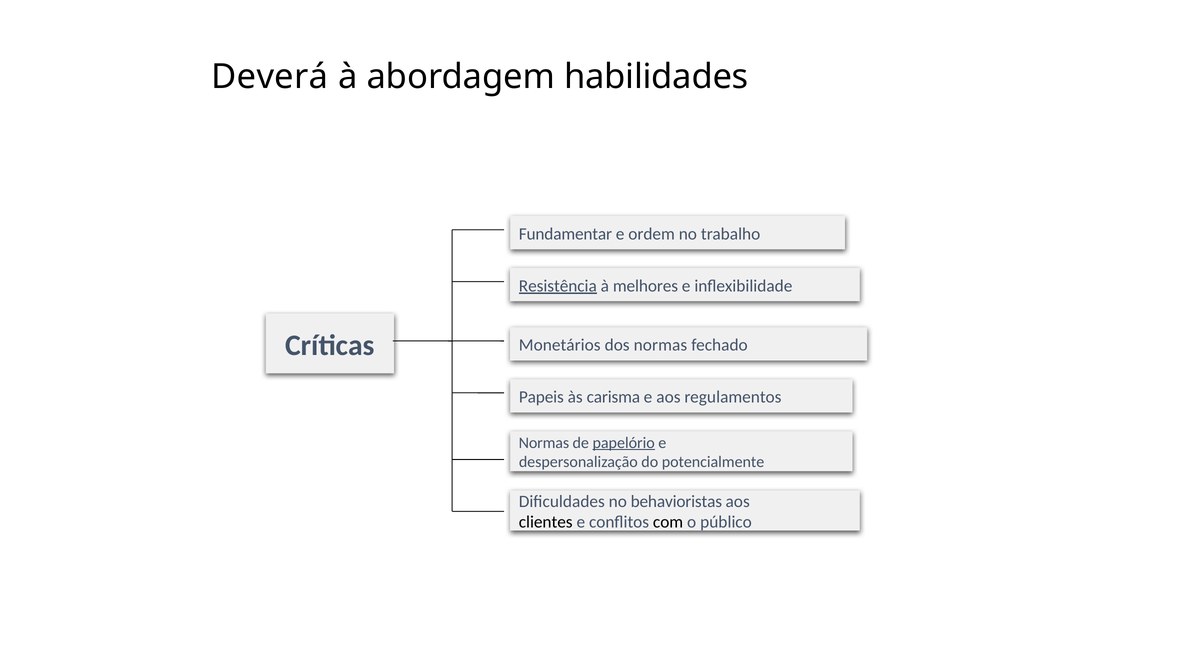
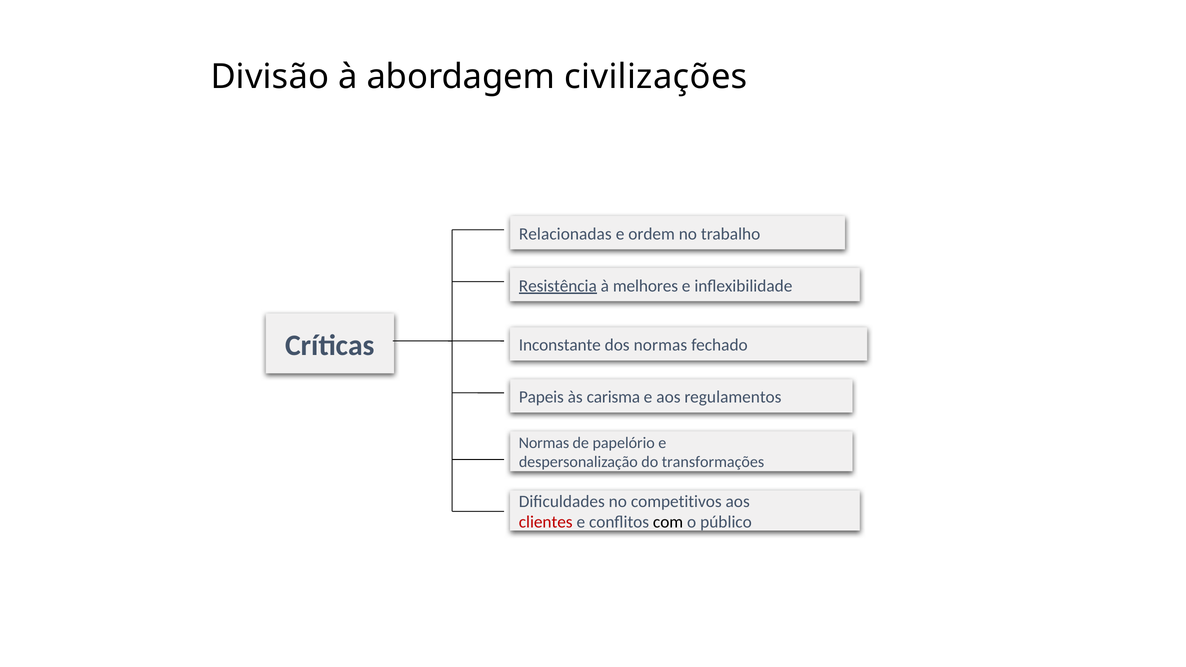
Deverá: Deverá -> Divisão (270, 77)
habilidades: habilidades -> civilizações (656, 77)
Fundamentar: Fundamentar -> Relacionadas (565, 234)
Monetários: Monetários -> Inconstante (560, 345)
papelório underline: present -> none (624, 443)
potencialmente: potencialmente -> transformações (713, 462)
behavioristas: behavioristas -> competitivos (676, 501)
clientes colour: black -> red (546, 522)
